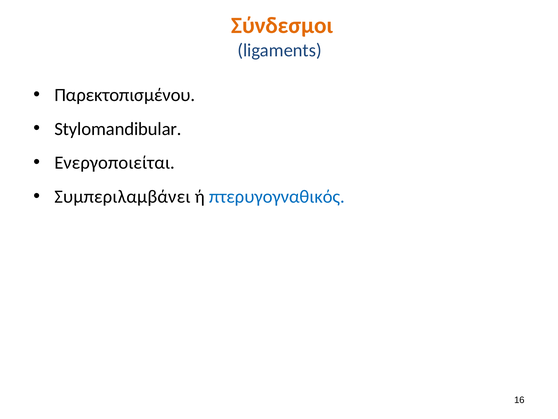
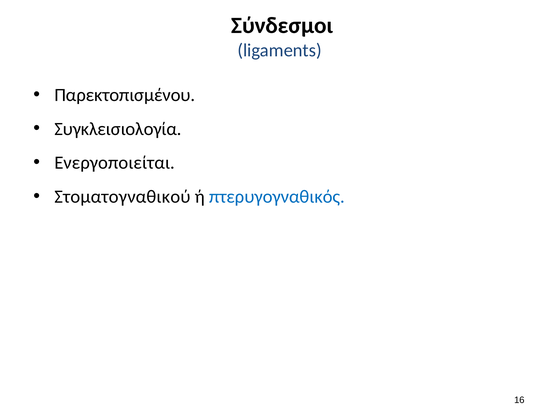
Σύνδεσμοι colour: orange -> black (282, 25)
Stylomandibular: Stylomandibular -> Συγκλεισιολογία (118, 129)
Συμπεριλαμβάνει: Συμπεριλαμβάνει -> Στοματογναθικού (122, 196)
